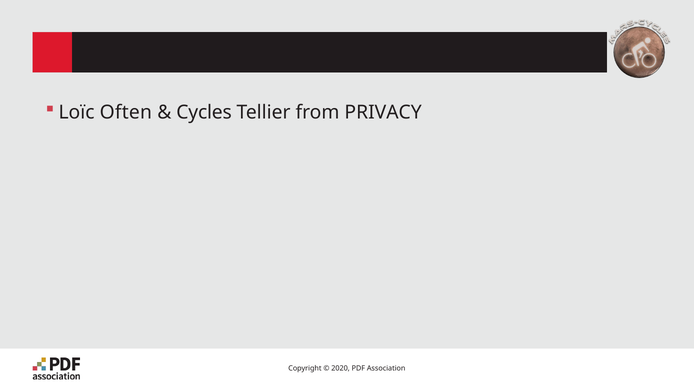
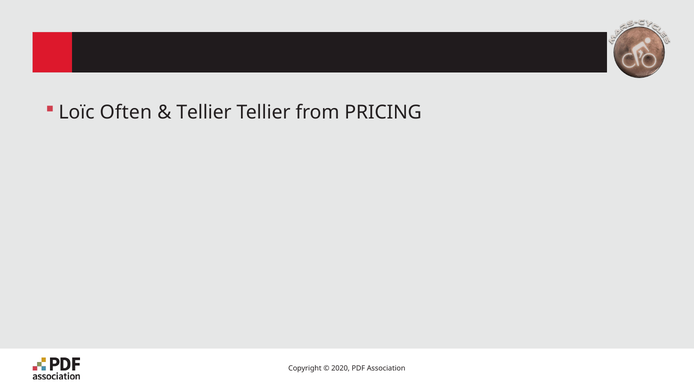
Cycles: Cycles -> Tellier (204, 113)
PRIVACY: PRIVACY -> PRICING (383, 113)
